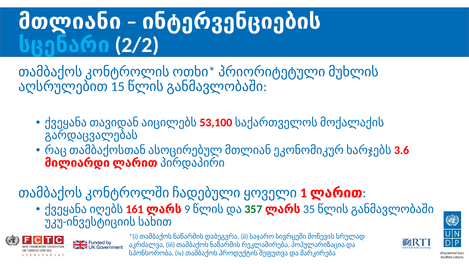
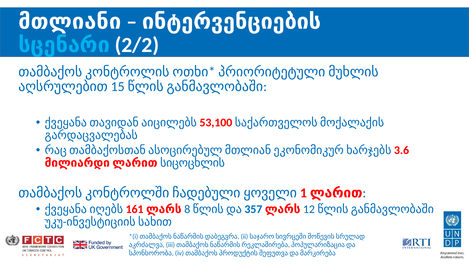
პირდაპირი: პირდაპირი -> სიცოცხლის (193, 163)
9: 9 -> 8 (187, 209)
357 colour: green -> blue (253, 209)
35: 35 -> 12 (309, 209)
